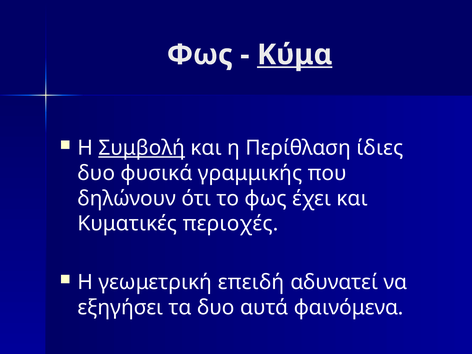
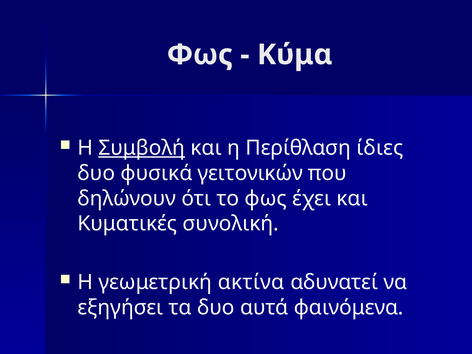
Κύμα underline: present -> none (295, 55)
γραμμικής: γραμμικής -> γειτονικών (250, 173)
περιοχές: περιοχές -> συνολική (231, 224)
επειδή: επειδή -> ακτίνα (251, 282)
